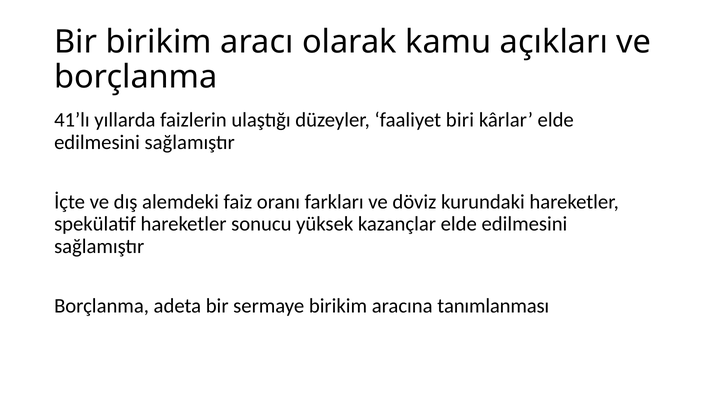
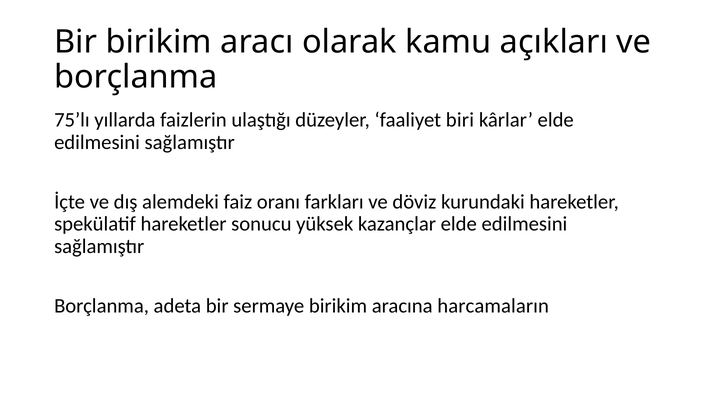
41’lı: 41’lı -> 75’lı (72, 120)
tanımlanması: tanımlanması -> harcamaların (493, 306)
